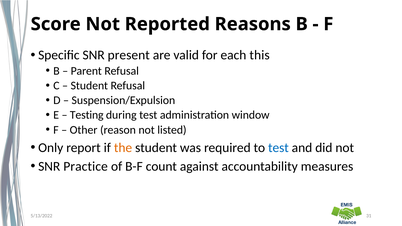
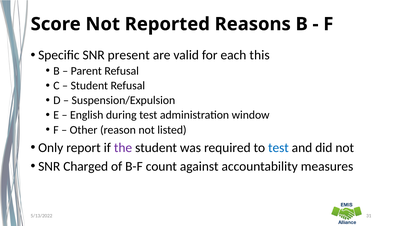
Testing: Testing -> English (87, 115)
the colour: orange -> purple (123, 148)
Practice: Practice -> Charged (86, 166)
